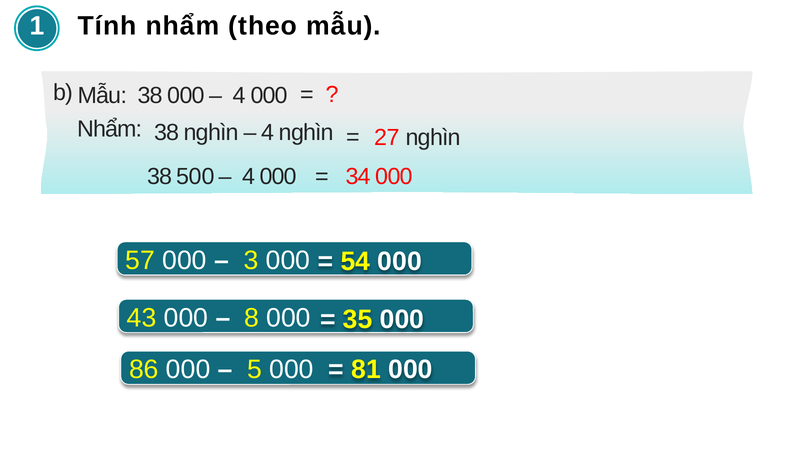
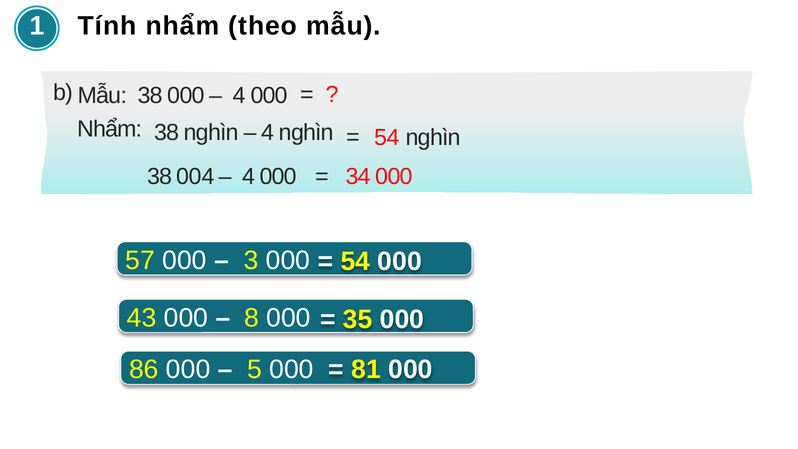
nghìn 27: 27 -> 54 (387, 137)
500: 500 -> 004 (195, 177)
